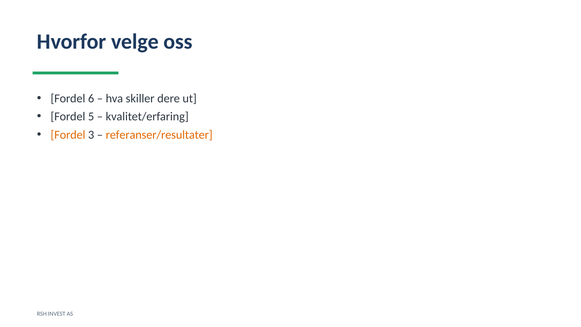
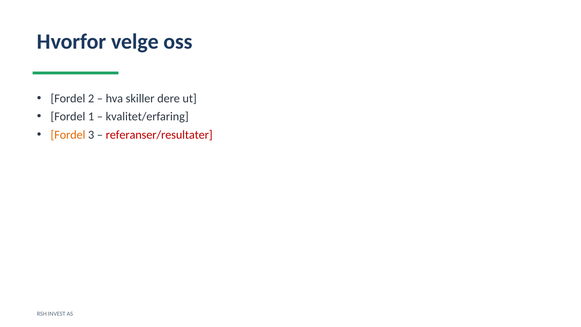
6: 6 -> 2 (91, 98)
5: 5 -> 1 (91, 117)
referanser/resultater colour: orange -> red (159, 135)
